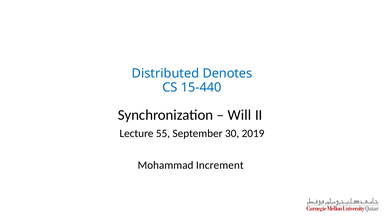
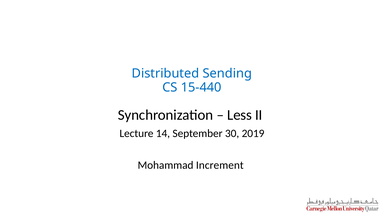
Denotes: Denotes -> Sending (227, 73)
Will: Will -> Less (240, 115)
55: 55 -> 14 (163, 134)
